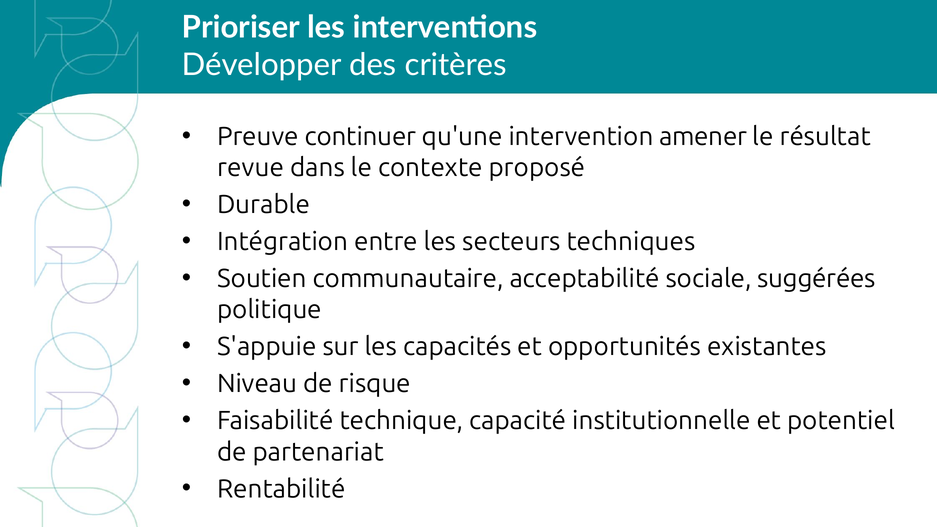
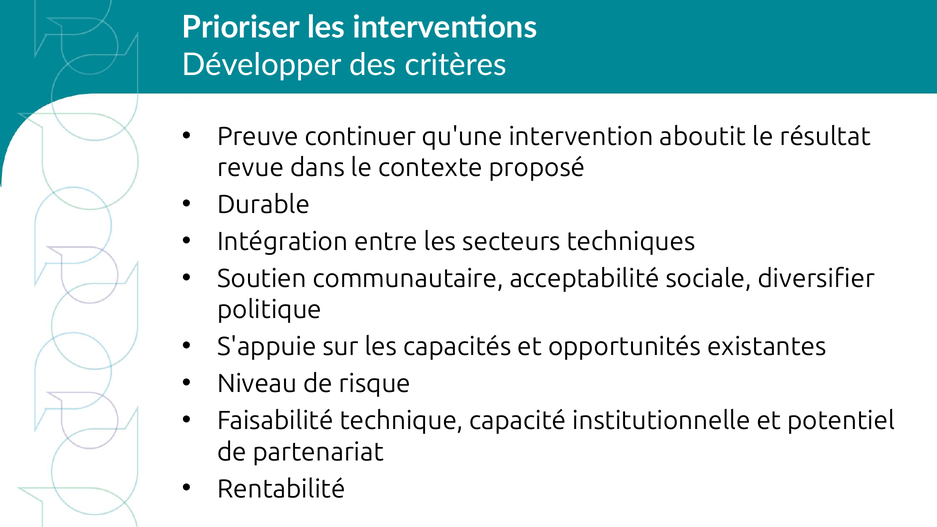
amener: amener -> aboutit (703, 137)
suggérées: suggérées -> diversifier (816, 279)
